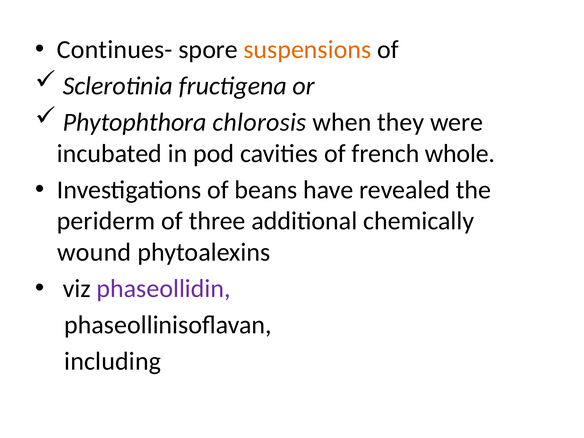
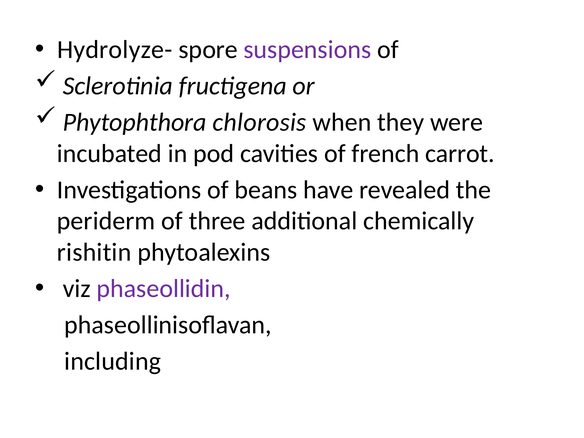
Continues-: Continues- -> Hydrolyze- (115, 50)
suspensions colour: orange -> purple (307, 50)
whole: whole -> carrot (460, 153)
wound: wound -> rishitin (94, 252)
